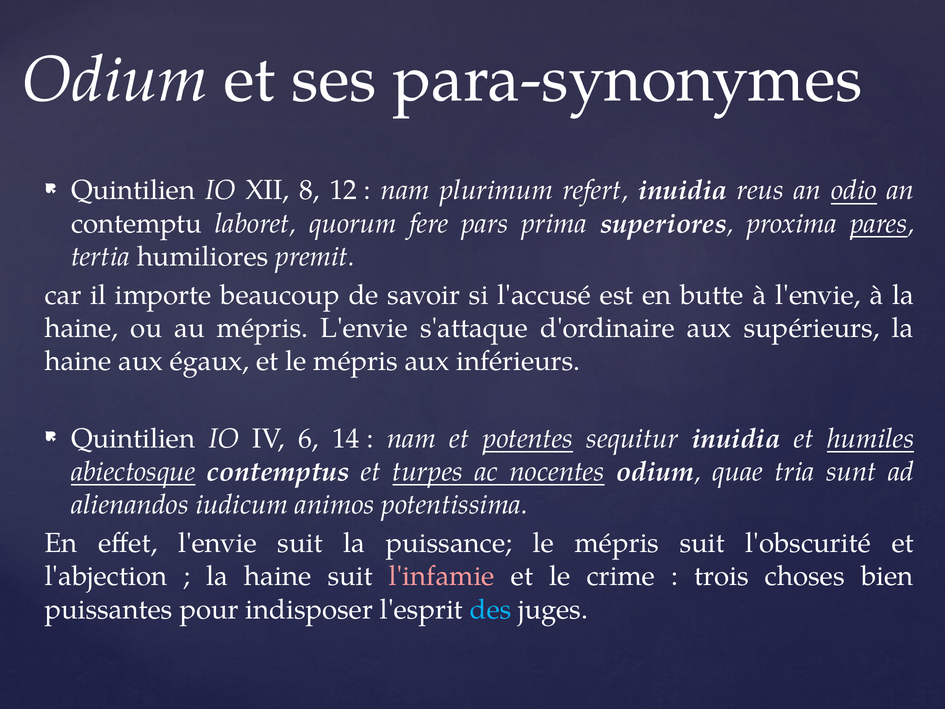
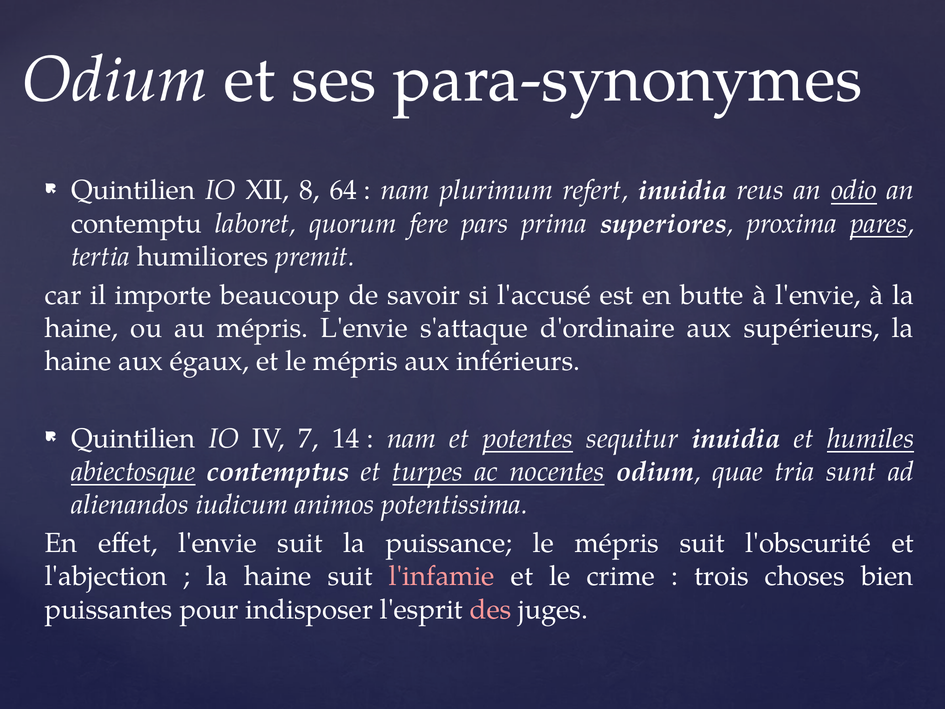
12: 12 -> 64 (343, 190)
6: 6 -> 7 (308, 438)
des colour: light blue -> pink (491, 609)
